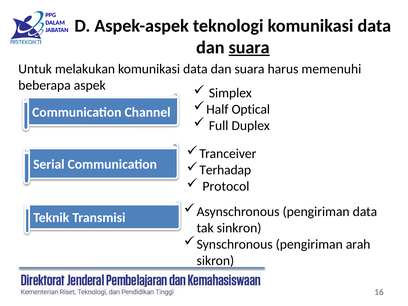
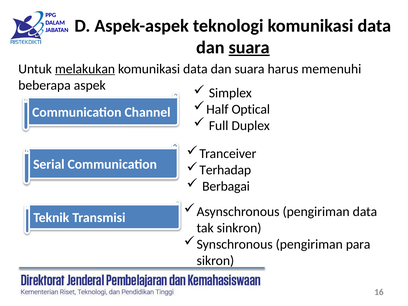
melakukan underline: none -> present (85, 69)
Protocol: Protocol -> Berbagai (226, 186)
arah: arah -> para (358, 244)
